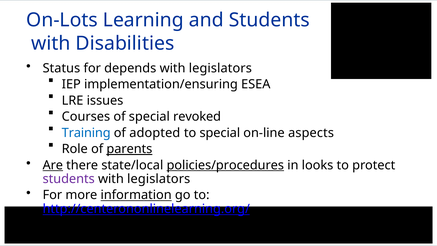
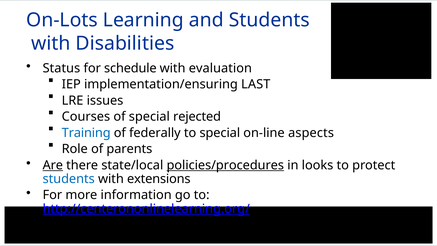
depends: depends -> schedule (130, 68)
legislators: legislators -> evaluation (220, 68)
ESEA: ESEA -> LAST (256, 84)
revoked: revoked -> rejected (197, 117)
adopted: adopted -> federally (155, 133)
parents underline: present -> none (129, 149)
students colour: purple -> blue (69, 179)
legislators: legislators -> extensions (159, 179)
information underline: present -> none (136, 195)
